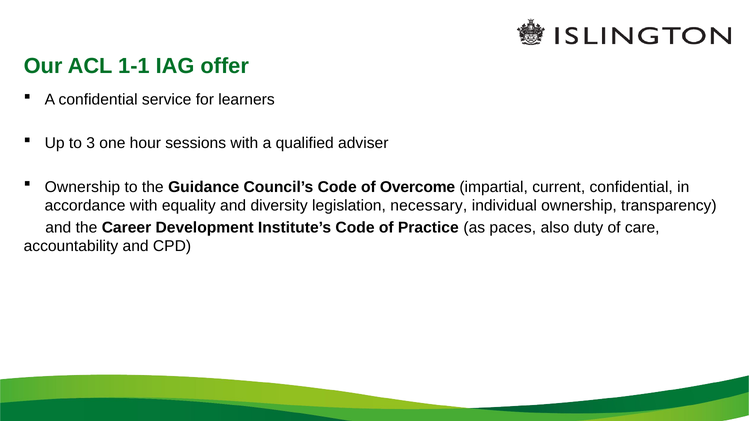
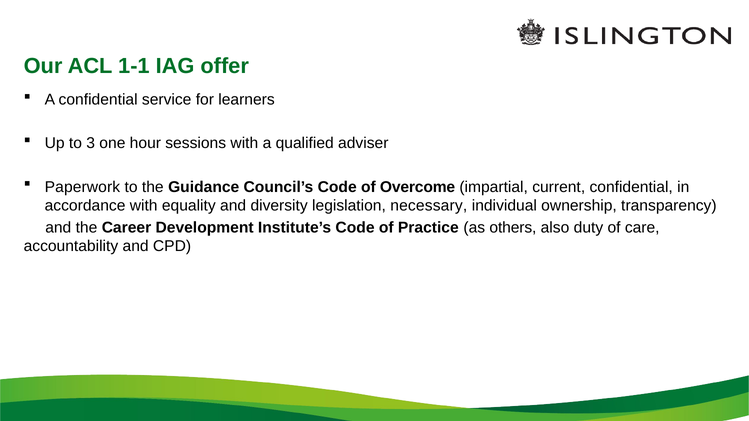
Ownership: Ownership -> Paperwork (82, 187)
paces: paces -> others (513, 228)
